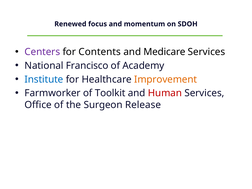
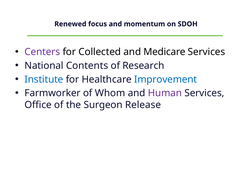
Contents: Contents -> Collected (100, 52)
Francisco: Francisco -> Contents (87, 66)
Academy: Academy -> Research (143, 66)
Improvement colour: orange -> blue (166, 79)
Toolkit: Toolkit -> Whom (110, 93)
Human colour: red -> purple (165, 93)
